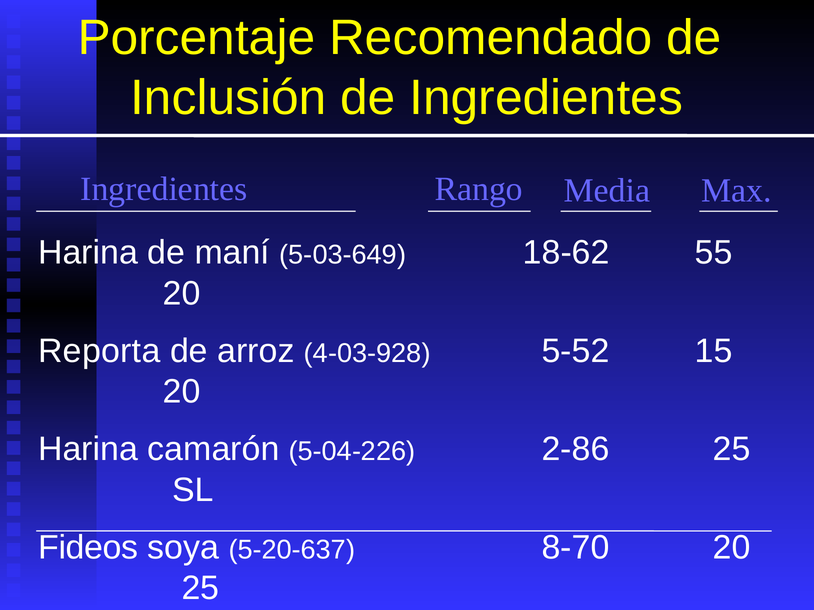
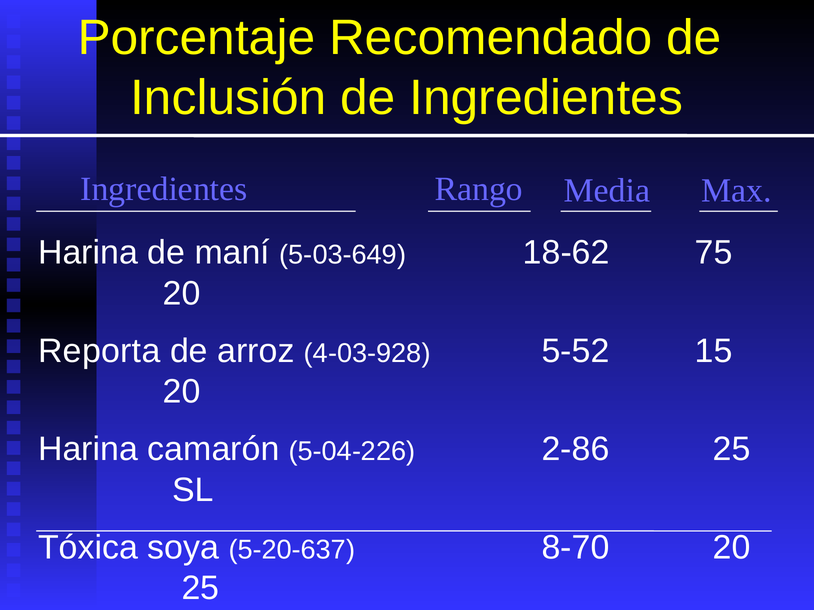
55: 55 -> 75 (714, 253)
Fideos: Fideos -> Tóxica (88, 548)
